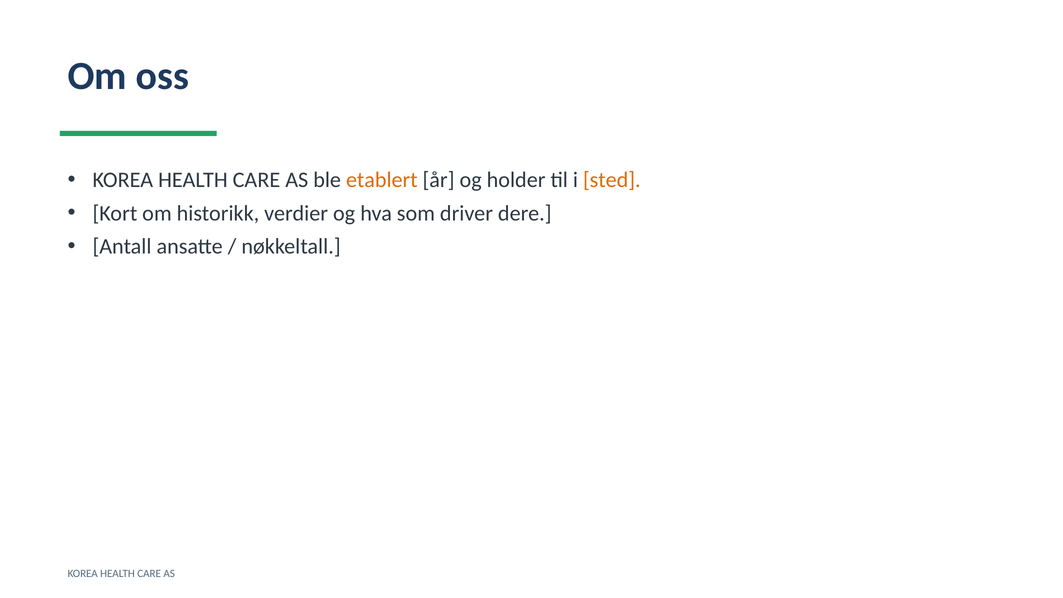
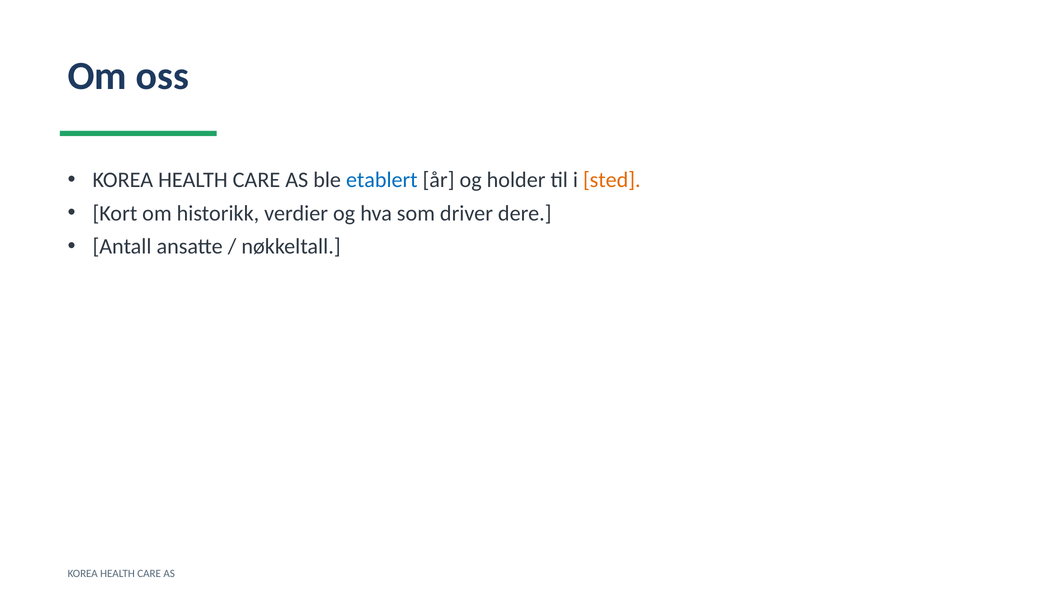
etablert colour: orange -> blue (382, 180)
